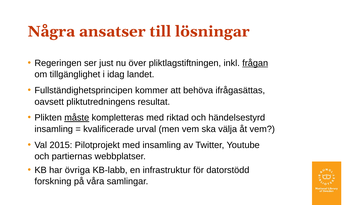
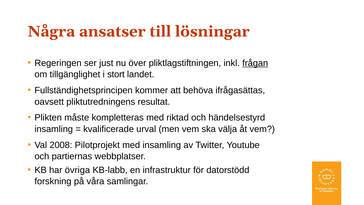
idag: idag -> stort (116, 74)
måste underline: present -> none (77, 118)
2015: 2015 -> 2008 (61, 145)
